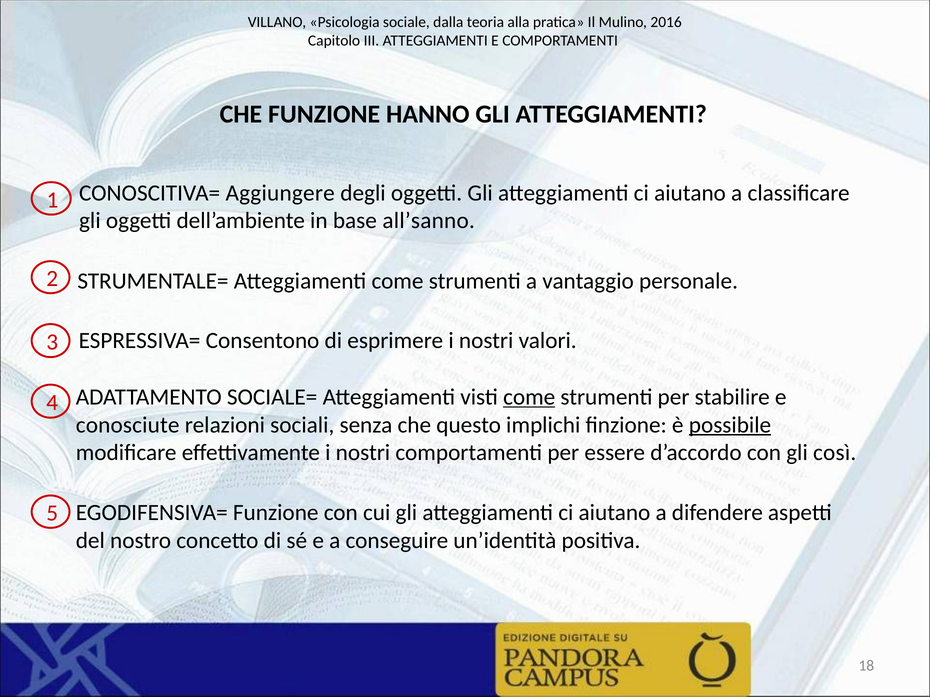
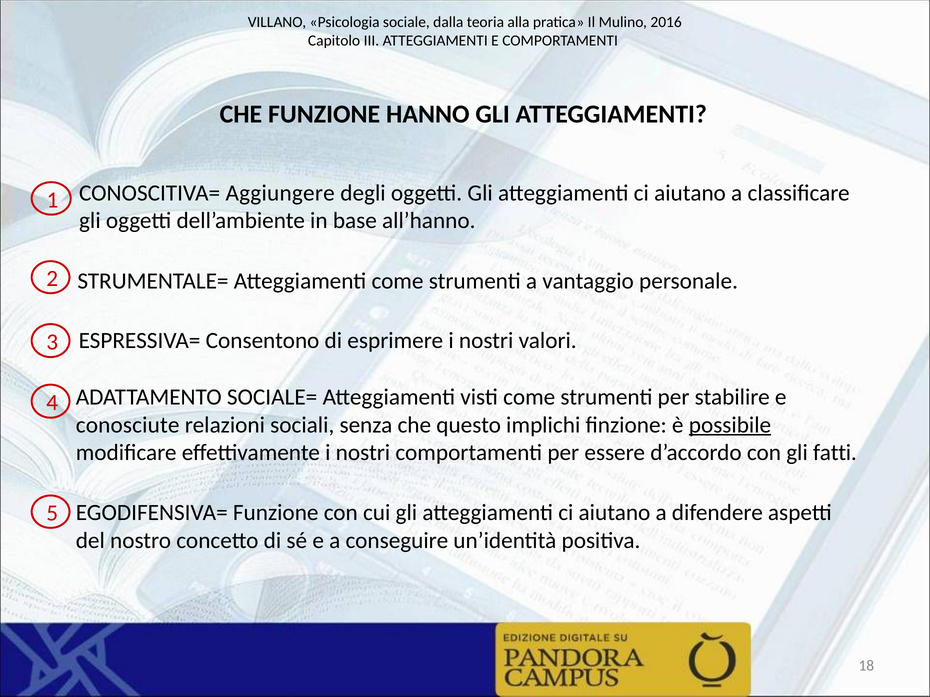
all’sanno: all’sanno -> all’hanno (429, 221)
come underline: present -> none (529, 397)
così: così -> fatti (835, 453)
